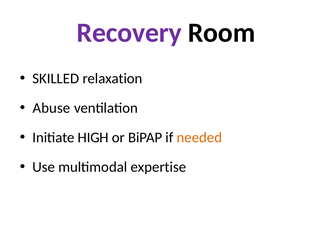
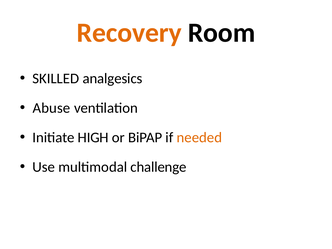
Recovery colour: purple -> orange (129, 33)
relaxation: relaxation -> analgesics (112, 78)
expertise: expertise -> challenge (158, 167)
